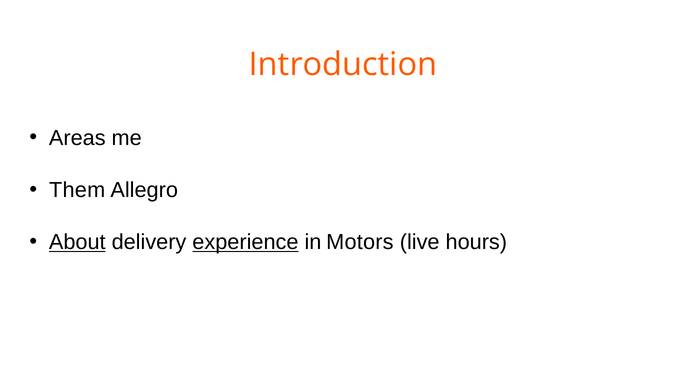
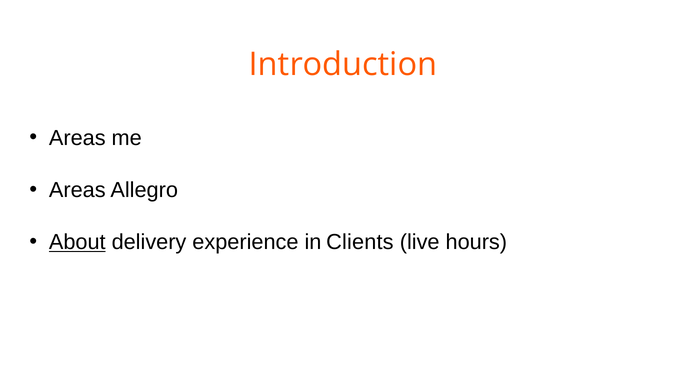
Them: Them -> Areas (77, 190)
experience underline: present -> none (245, 242)
Motors: Motors -> Clients (360, 242)
